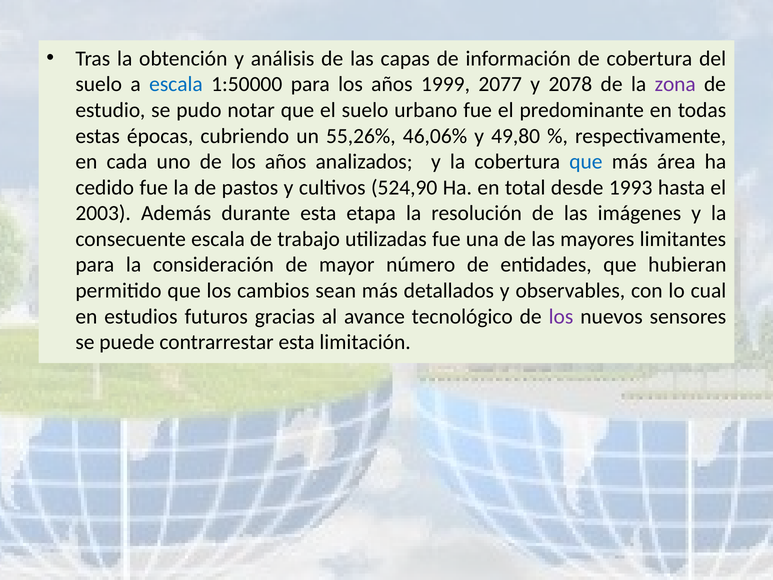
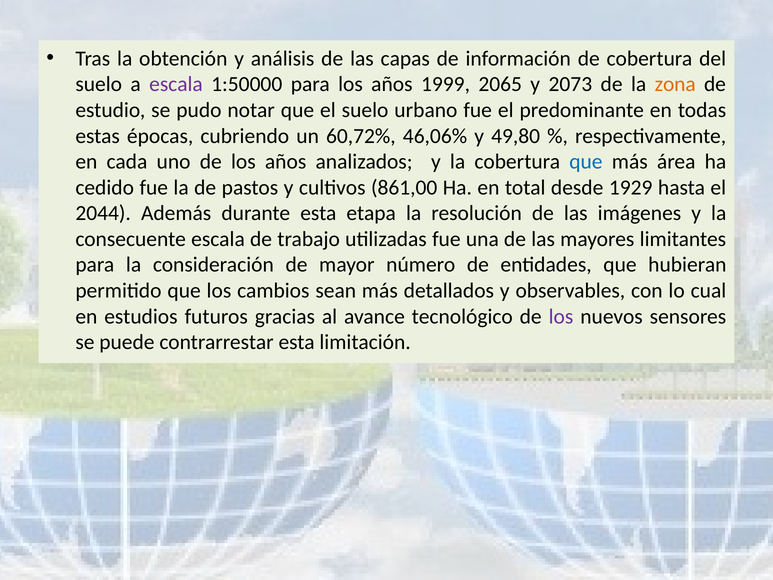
escala colour: blue -> purple (176, 84)
2077: 2077 -> 2065 (500, 84)
2078: 2078 -> 2073 (570, 84)
zona colour: purple -> orange (675, 84)
55,26%: 55,26% -> 60,72% (361, 136)
524,90: 524,90 -> 861,00 (404, 187)
1993: 1993 -> 1929 (631, 187)
2003: 2003 -> 2044 (103, 213)
